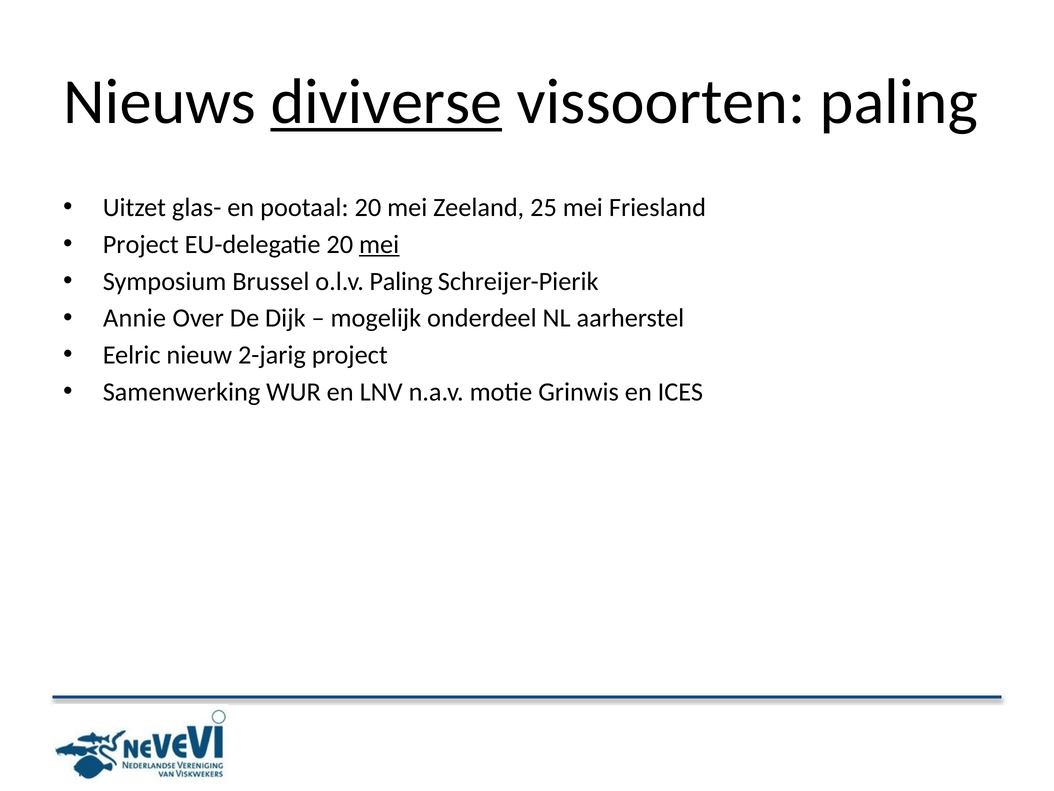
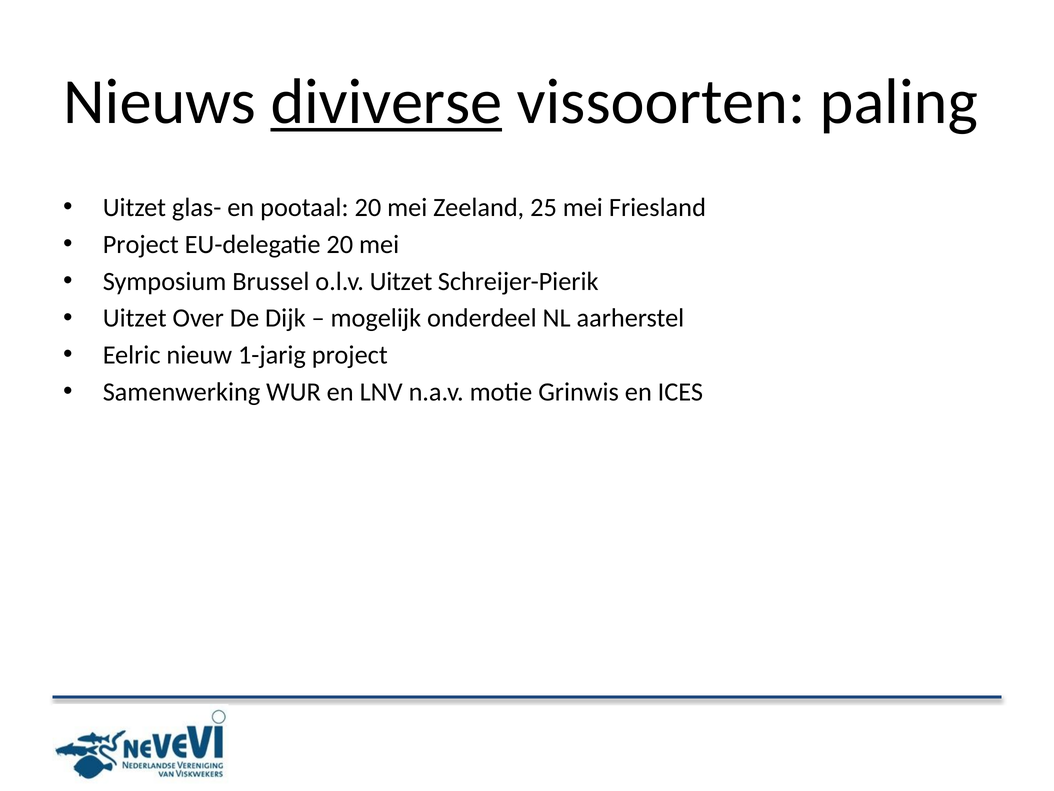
mei underline: present -> none (379, 244)
o.l.v Paling: Paling -> Uitzet (401, 281)
Annie: Annie -> Uitzet (135, 318)
2-jarig: 2-jarig -> 1-jarig (272, 355)
